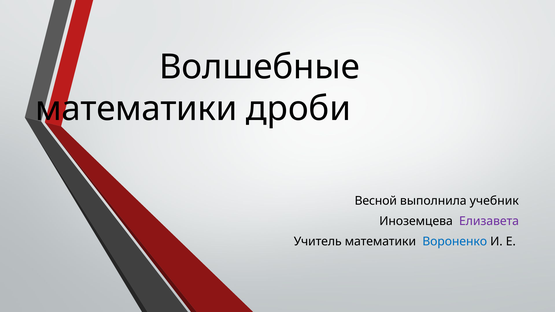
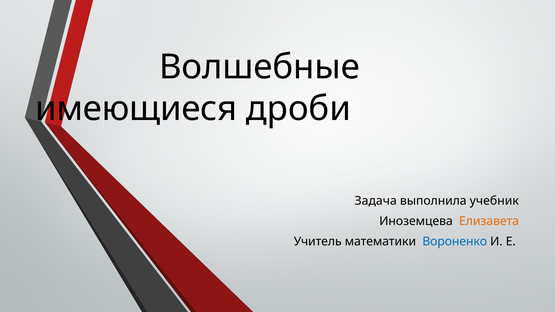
математики: математики -> имеющиеся (136, 109)
Весной: Весной -> Задача (376, 201)
Елизавета colour: purple -> orange (489, 221)
